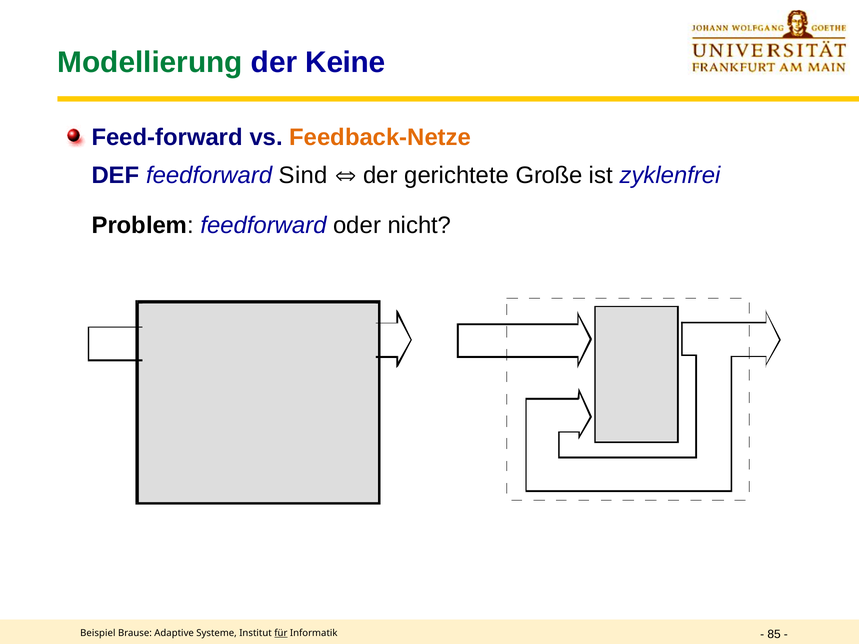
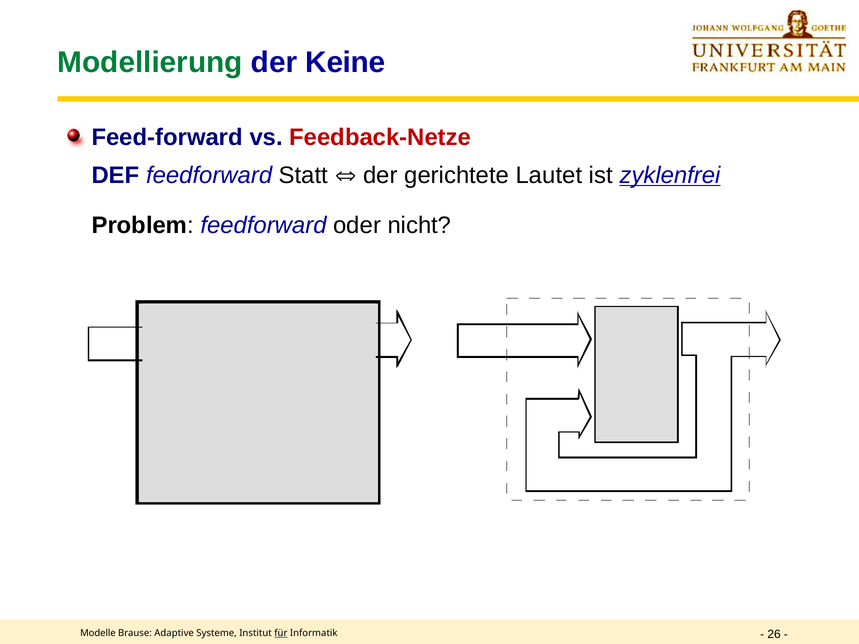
Feedback-Netze colour: orange -> red (380, 137)
Sind: Sind -> Statt (303, 175)
Große: Große -> Lautet (549, 175)
zyklenfrei underline: none -> present (670, 175)
Beispiel: Beispiel -> Modelle (98, 633)
85: 85 -> 26 (774, 634)
